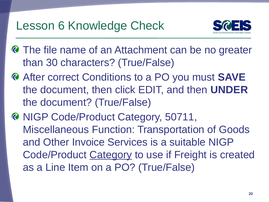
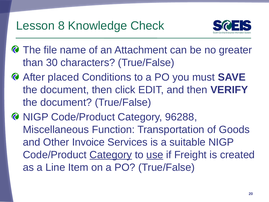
6: 6 -> 8 (61, 26)
correct: correct -> placed (63, 77)
UNDER: UNDER -> VERIFY (229, 90)
50711: 50711 -> 96288 (181, 117)
use underline: none -> present (155, 155)
